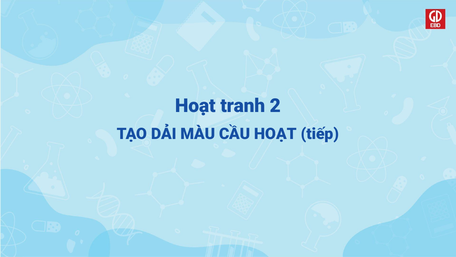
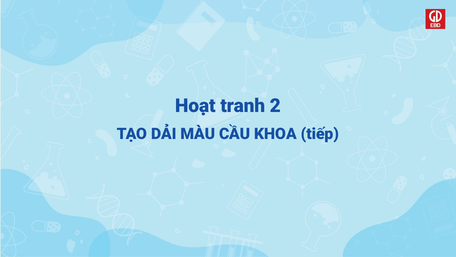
CẦU HOẠT: HOẠT -> KHOA (276, 134)
